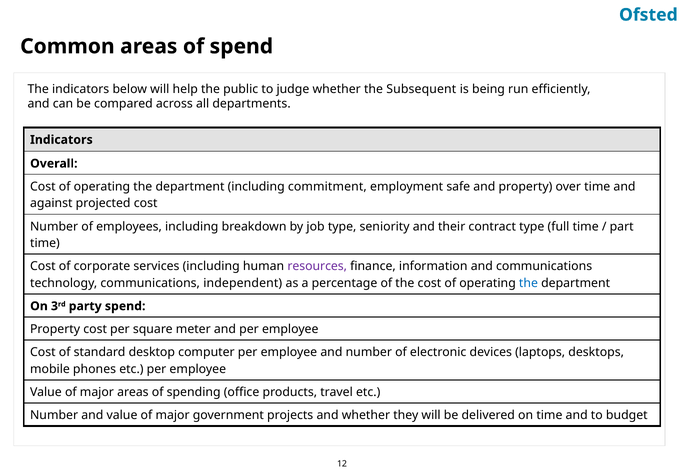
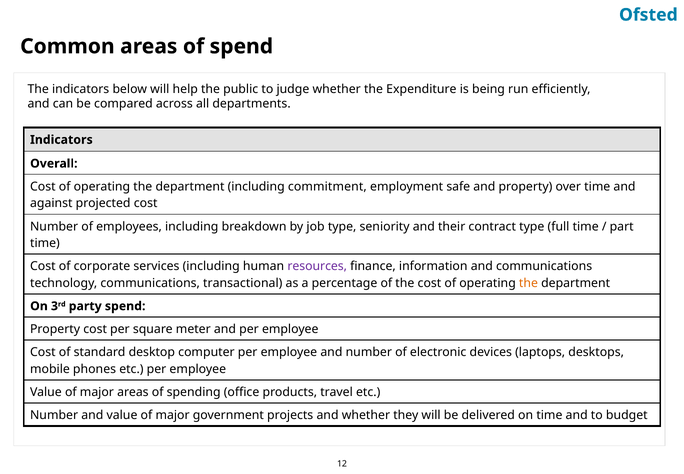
Subsequent: Subsequent -> Expenditure (421, 89)
independent: independent -> transactional (243, 283)
the colour: blue -> orange (528, 283)
